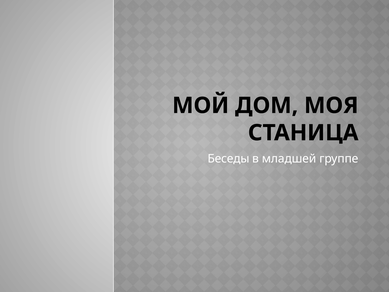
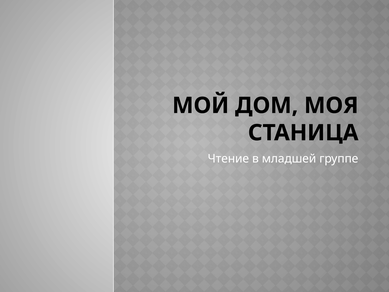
Беседы: Беседы -> Чтение (228, 159)
